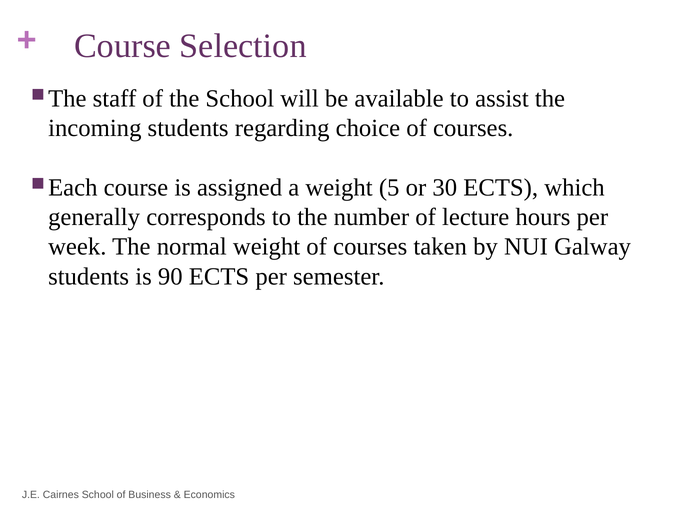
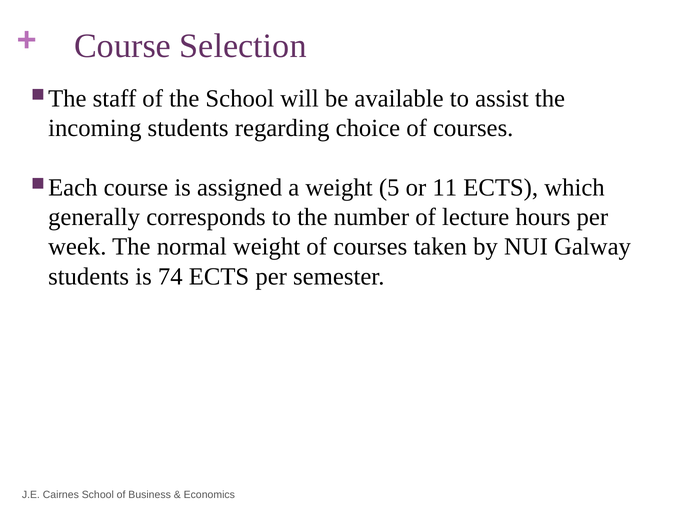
30: 30 -> 11 (445, 188)
90: 90 -> 74 (170, 276)
